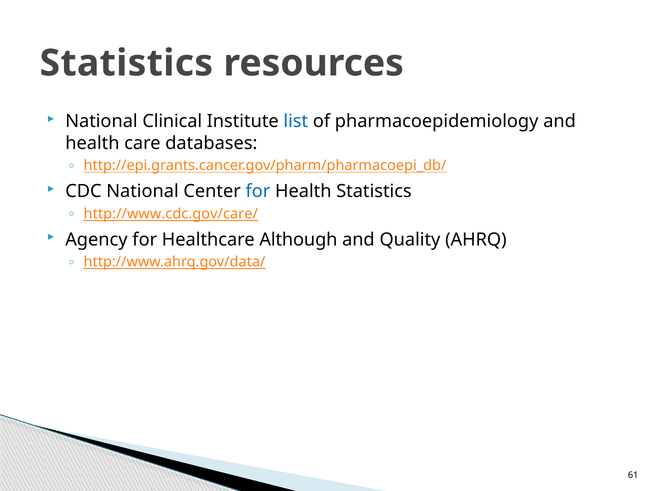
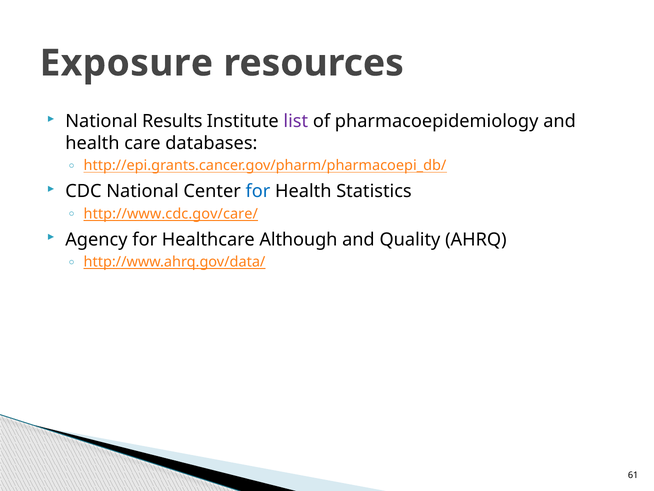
Statistics: Statistics -> Exposure (126, 63)
Clinical: Clinical -> Results (172, 121)
list colour: blue -> purple (296, 121)
